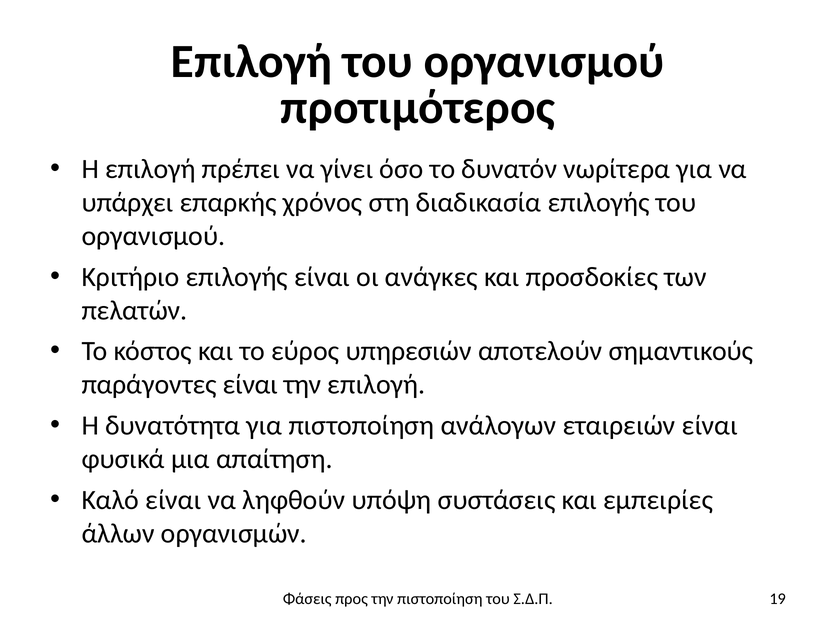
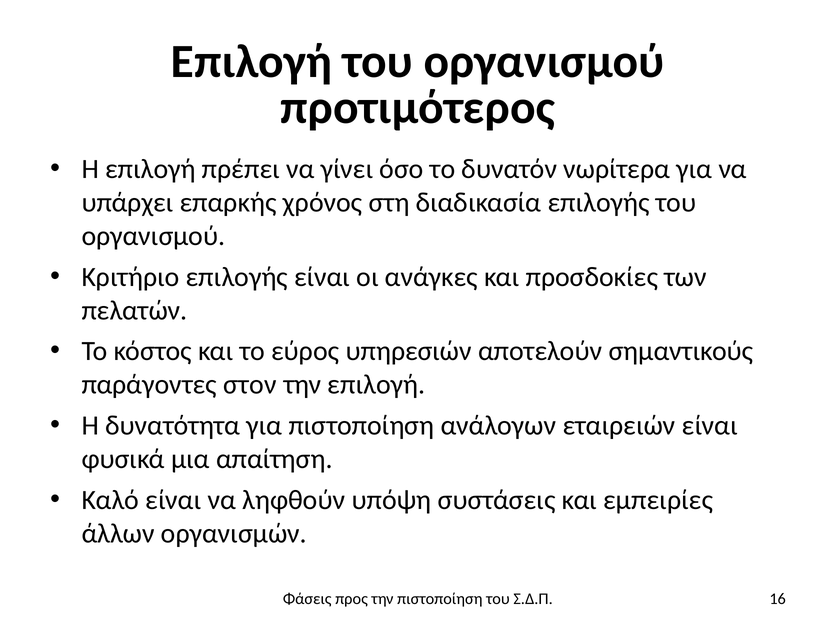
παράγοντες είναι: είναι -> στον (250, 385)
19: 19 -> 16 (778, 599)
